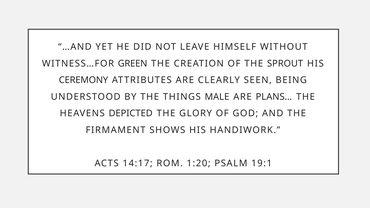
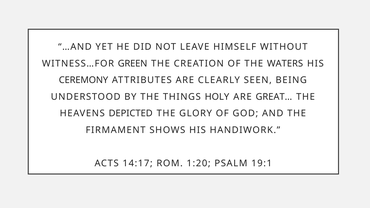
SPROUT: SPROUT -> WATERS (285, 64)
MALE: MALE -> HOLY (217, 97)
PLANS…: PLANS… -> GREAT… (274, 97)
